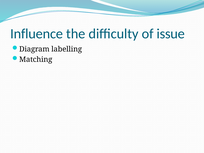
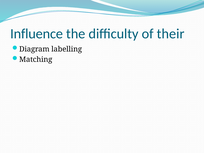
issue: issue -> their (171, 34)
